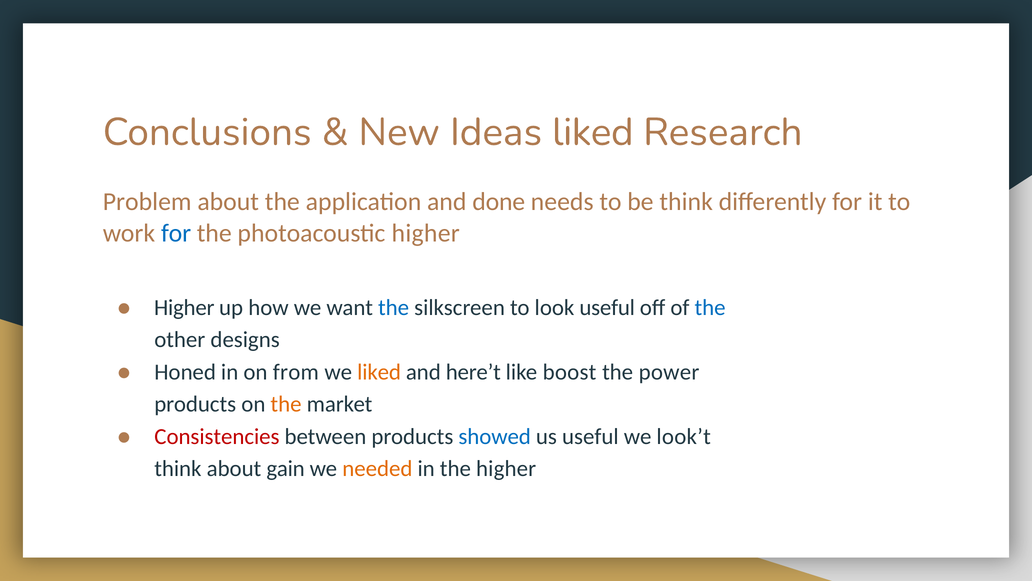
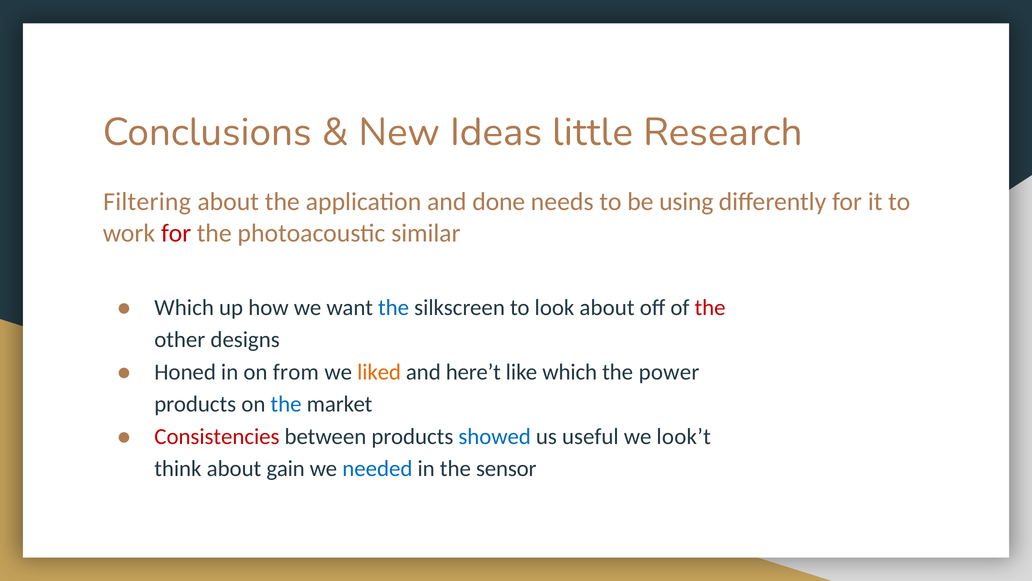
Ideas liked: liked -> little (593, 132)
Problem: Problem -> Filtering (147, 201)
be think: think -> using (686, 201)
for colour: blue -> red (176, 233)
photoacoustic higher: higher -> similar (426, 233)
Higher: Higher -> Which (184, 307)
look useful: useful -> about (607, 307)
the colour: blue -> red (710, 307)
like boost: boost -> which (570, 372)
the colour: orange -> blue (286, 404)
needed colour: orange -> blue (377, 468)
the higher: higher -> sensor (506, 468)
